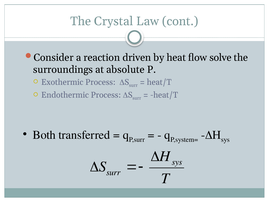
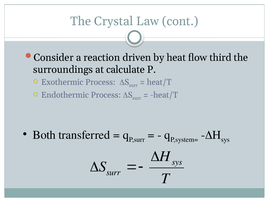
solve: solve -> third (220, 57)
absolute: absolute -> calculate (126, 70)
